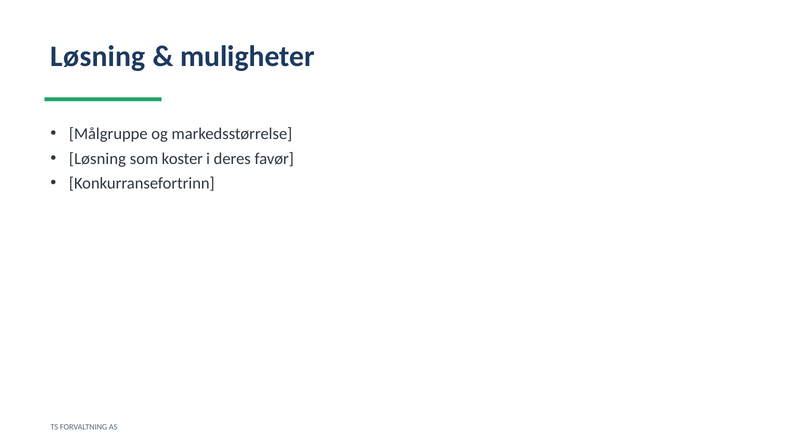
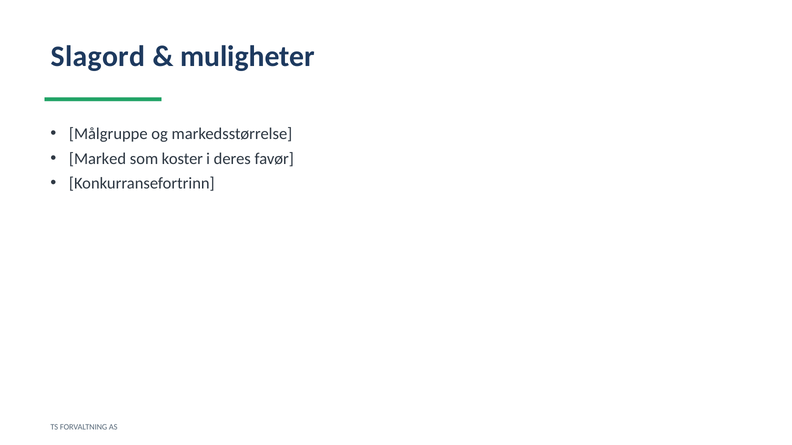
Løsning: Løsning -> Slagord (98, 57)
Løsning: Løsning -> Marked (98, 159)
